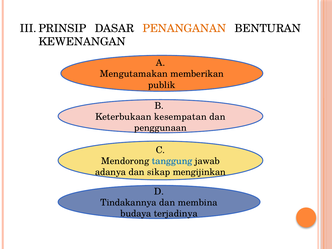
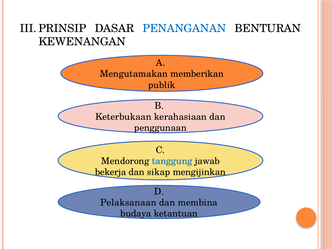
PENANGANAN colour: orange -> blue (184, 28)
kesempatan: kesempatan -> kerahasiaan (180, 117)
adanya: adanya -> bekerja (111, 172)
Tindakannya: Tindakannya -> Pelaksanaan (128, 203)
terjadinya: terjadinya -> ketantuan (176, 214)
